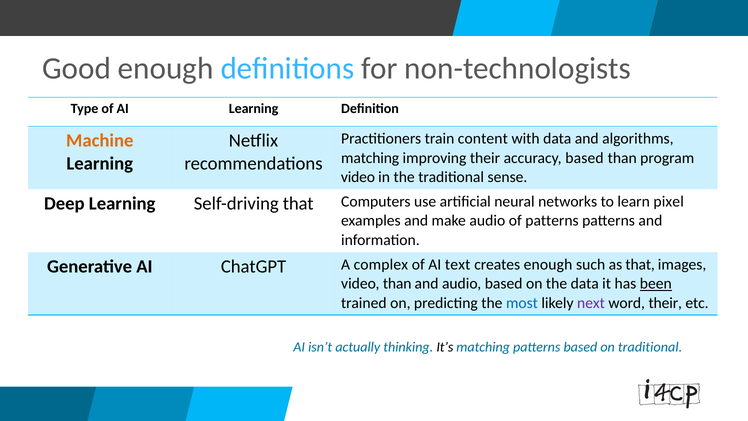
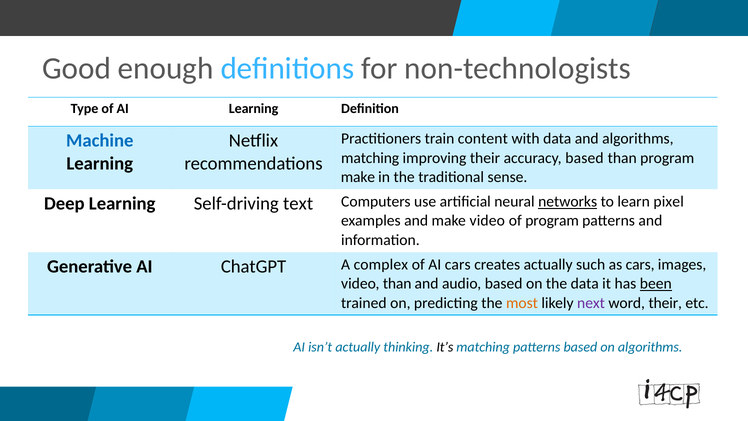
Machine colour: orange -> blue (100, 141)
video: video -> make (358, 177)
Self-driving that: that -> text (298, 203)
networks underline: none -> present (568, 202)
make audio: audio -> video (487, 221)
of patterns: patterns -> program (552, 221)
AI text: text -> cars (458, 265)
creates enough: enough -> actually (548, 265)
as that: that -> cars (640, 265)
most colour: blue -> orange (522, 303)
on traditional: traditional -> algorithms (650, 347)
